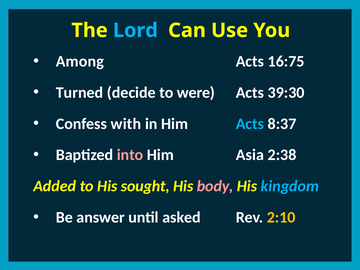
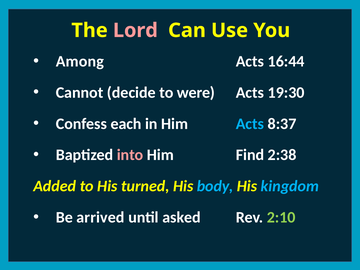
Lord colour: light blue -> pink (135, 30)
16:75: 16:75 -> 16:44 (286, 61)
Turned: Turned -> Cannot (80, 93)
39:30: 39:30 -> 19:30 (286, 93)
with: with -> each (126, 124)
Asia: Asia -> Find (250, 155)
sought: sought -> turned (145, 186)
body colour: pink -> light blue (215, 186)
answer: answer -> arrived (100, 217)
2:10 colour: yellow -> light green (281, 217)
